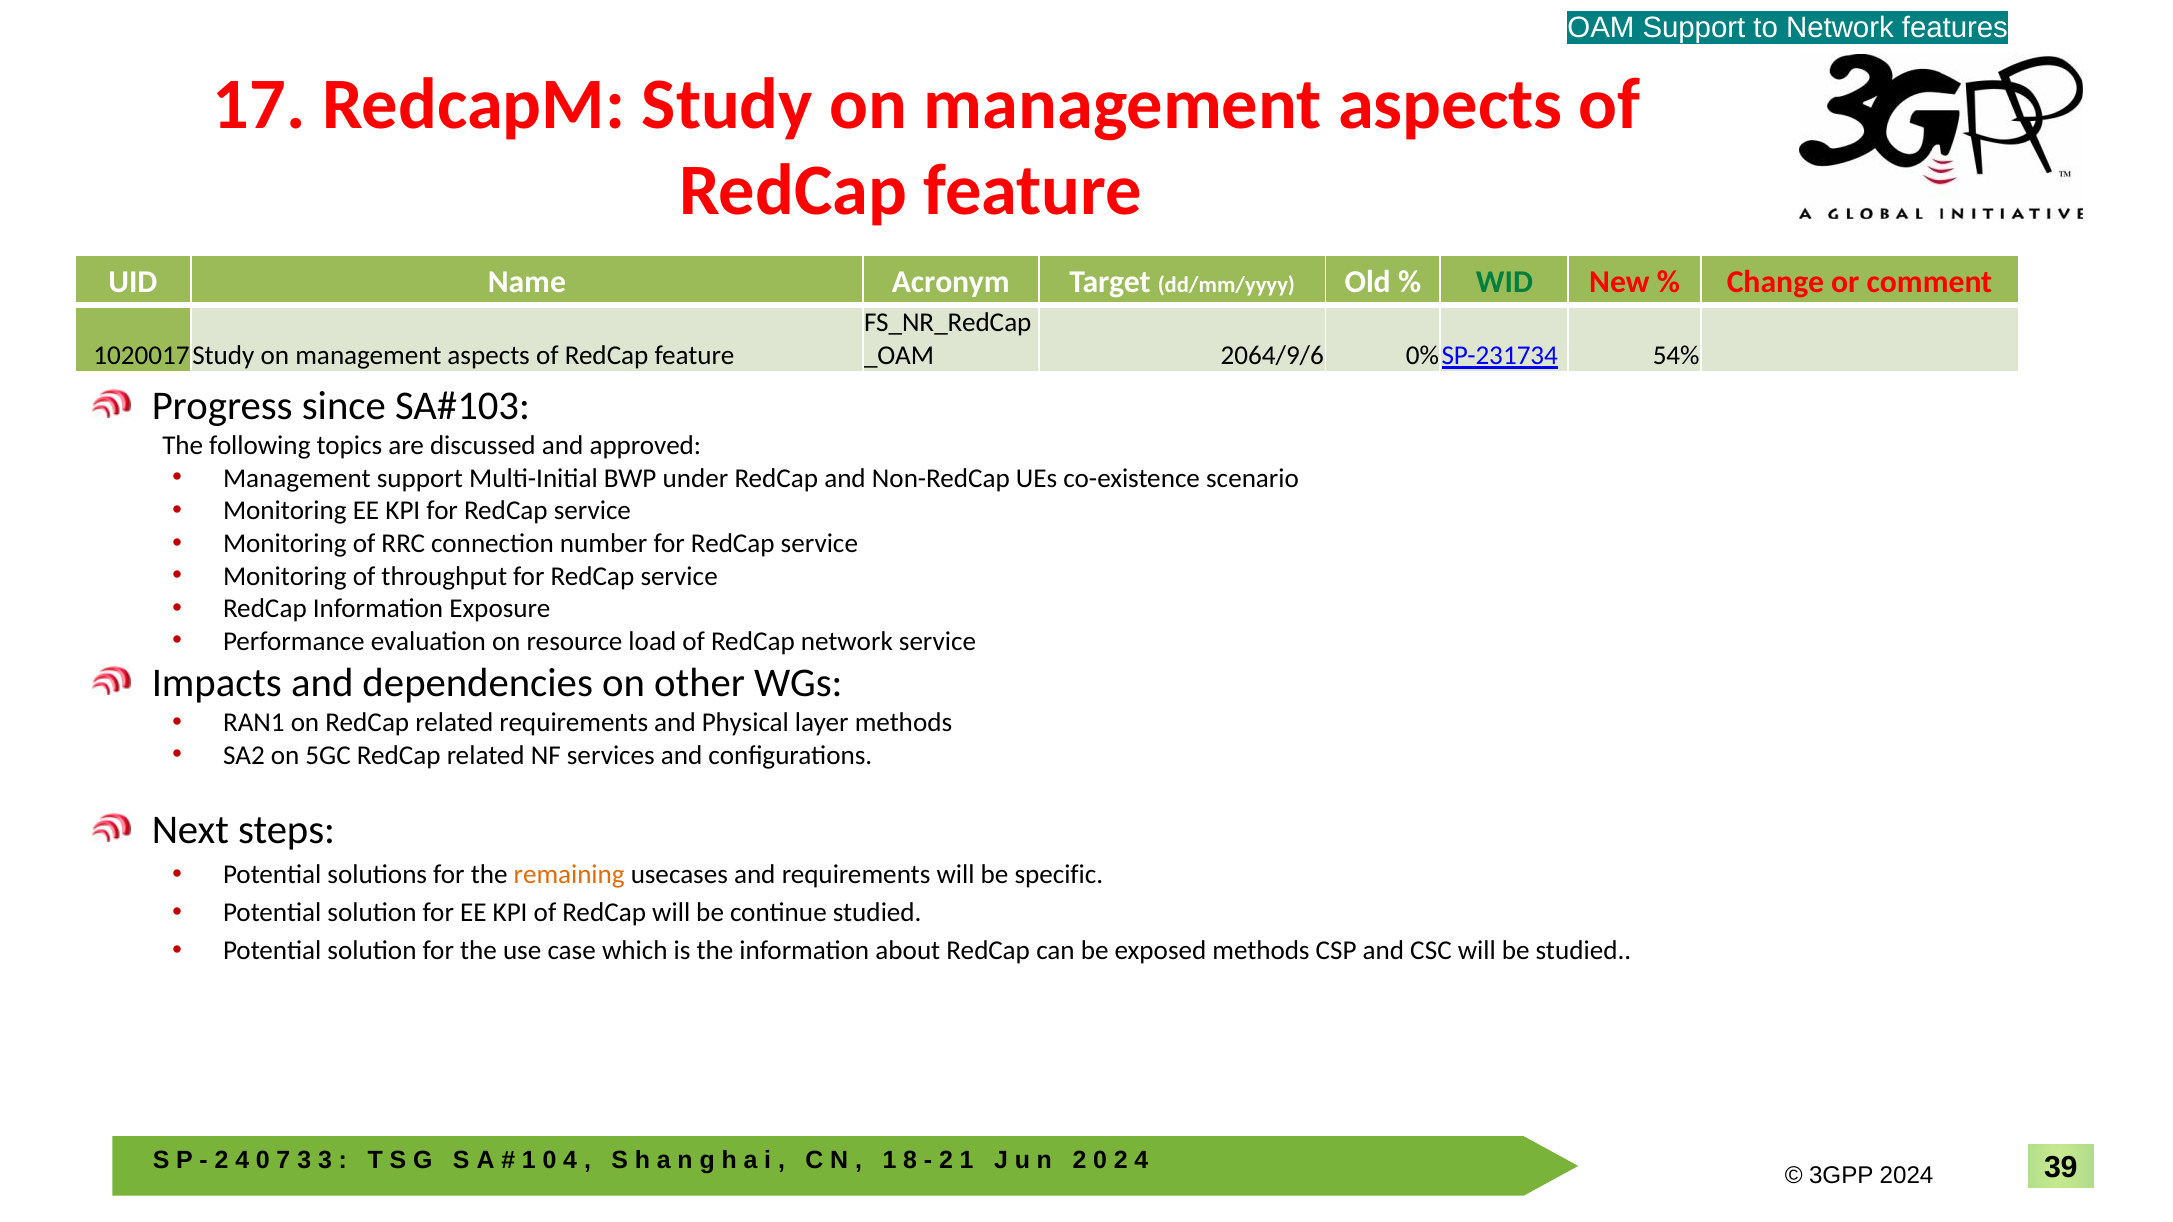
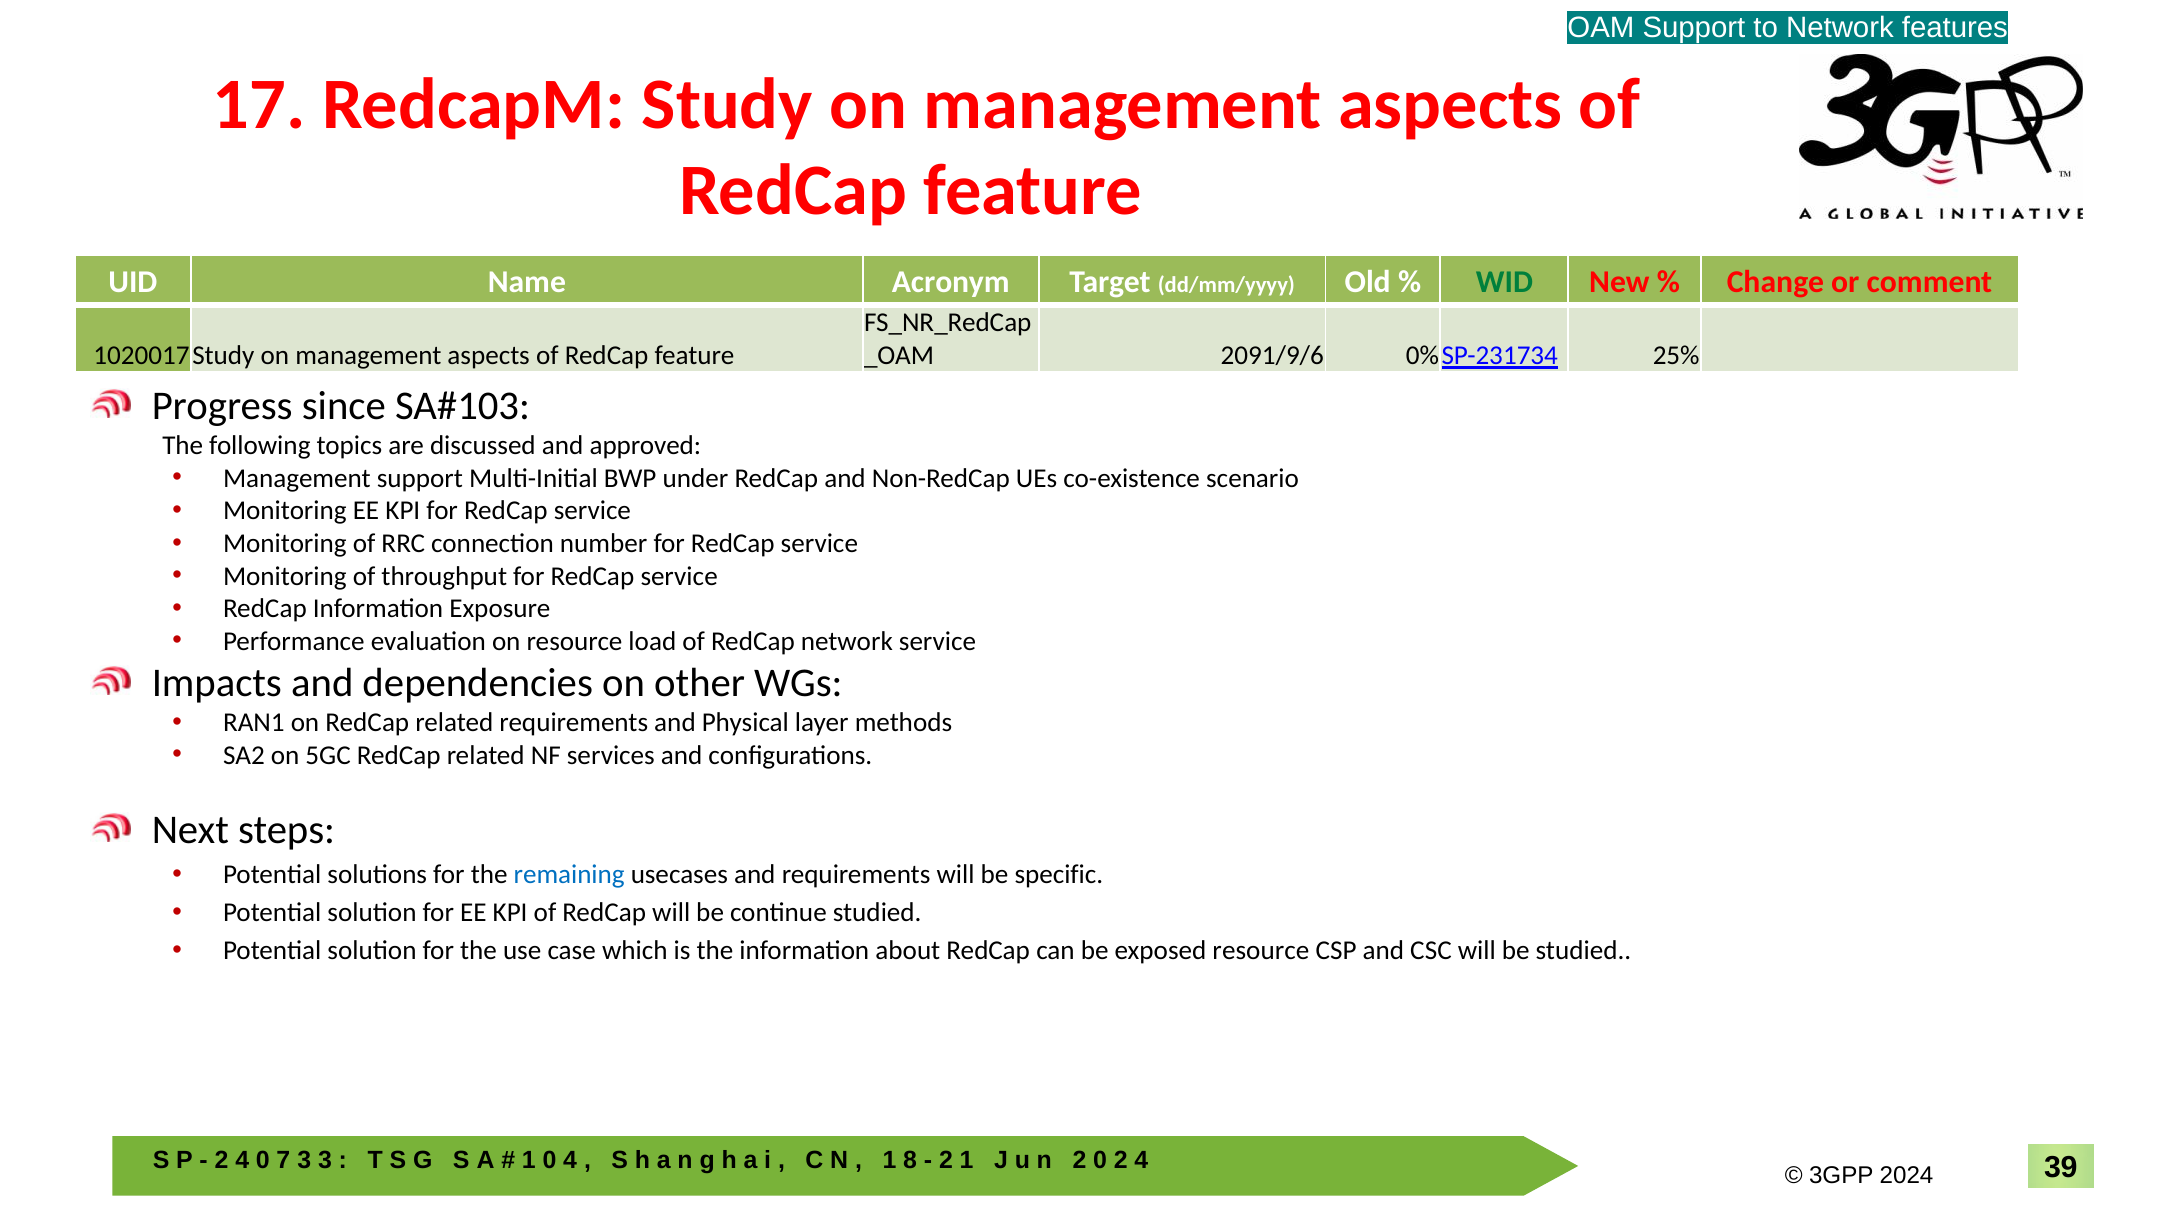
2064/9/6: 2064/9/6 -> 2091/9/6 (1272, 356)
54%: 54% -> 25% (1676, 356)
remaining colour: orange -> blue (569, 875)
exposed methods: methods -> resource (1261, 951)
